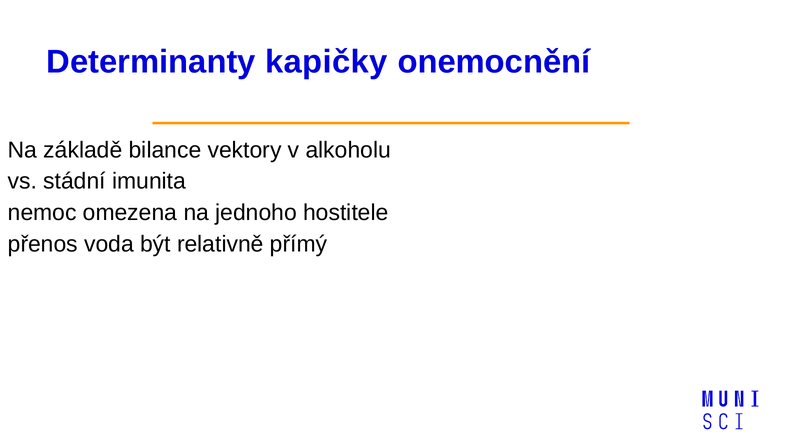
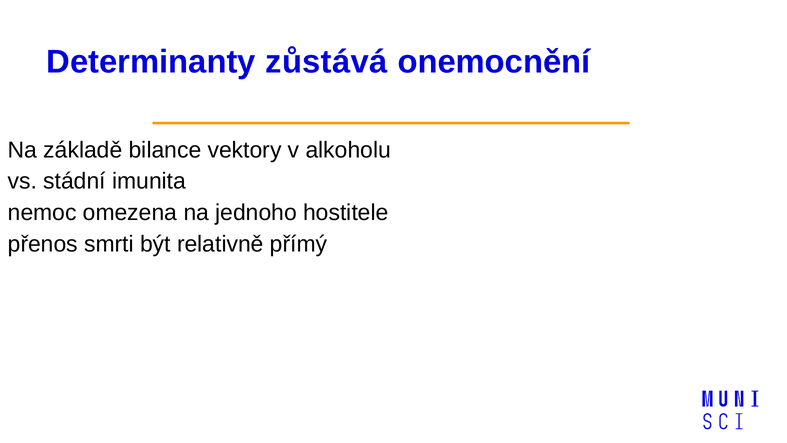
kapičky: kapičky -> zůstává (326, 62)
voda: voda -> smrti (109, 244)
